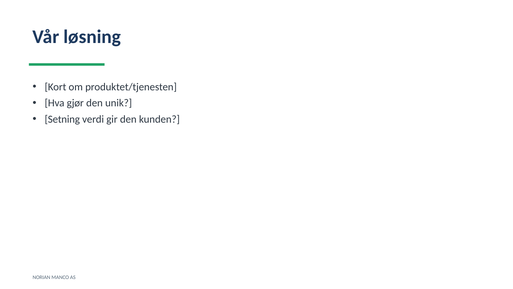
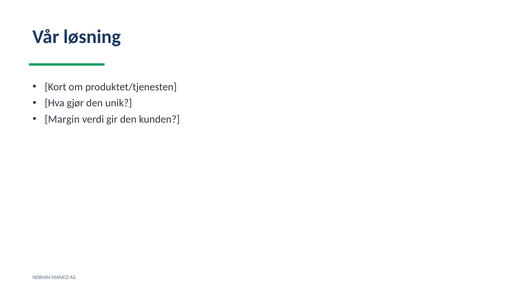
Setning: Setning -> Margin (62, 119)
